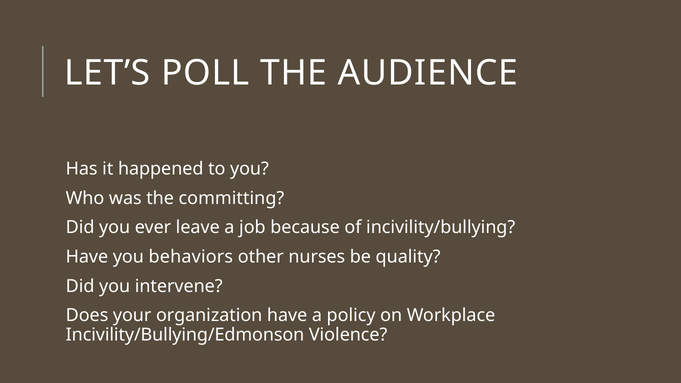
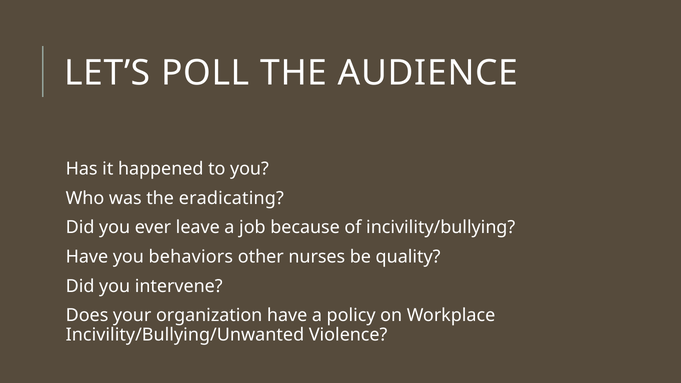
committing: committing -> eradicating (231, 198)
Incivility/Bullying/Edmonson: Incivility/Bullying/Edmonson -> Incivility/Bullying/Unwanted (185, 335)
